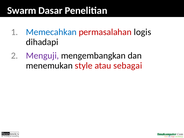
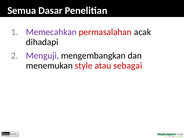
Swarm: Swarm -> Semua (22, 11)
Memecahkan colour: blue -> purple (51, 32)
logis: logis -> acak (143, 32)
